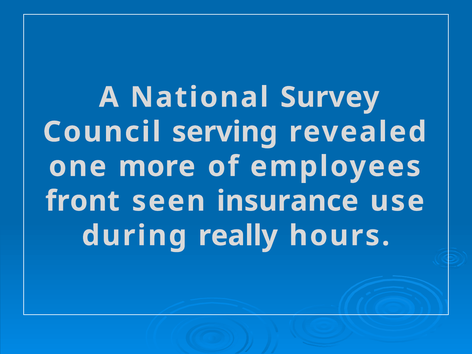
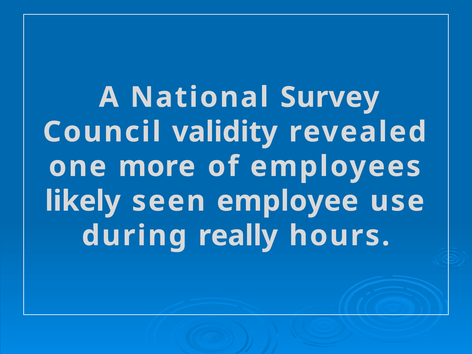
serving: serving -> validity (225, 132)
front: front -> likely (83, 201)
insurance: insurance -> employee (288, 201)
